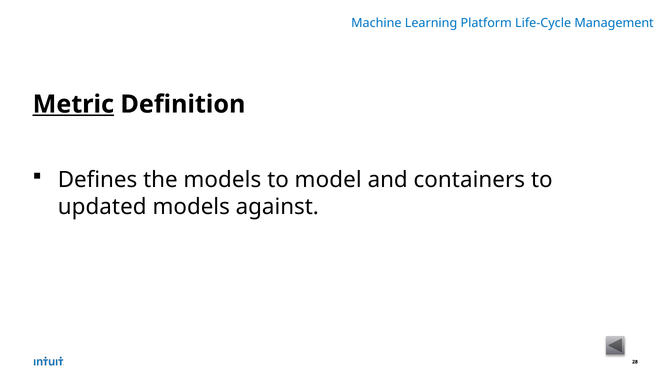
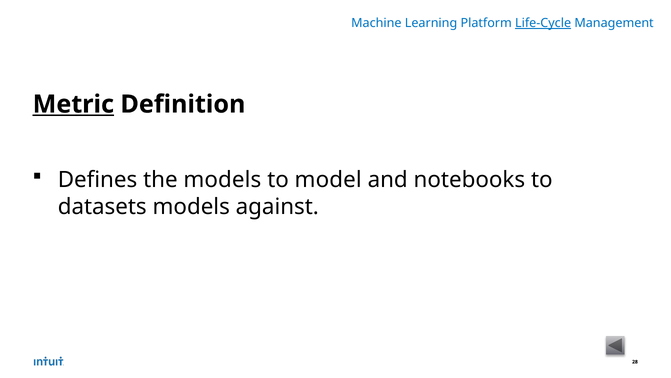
Life-Cycle underline: none -> present (543, 23)
containers: containers -> notebooks (469, 180)
updated: updated -> datasets (102, 206)
